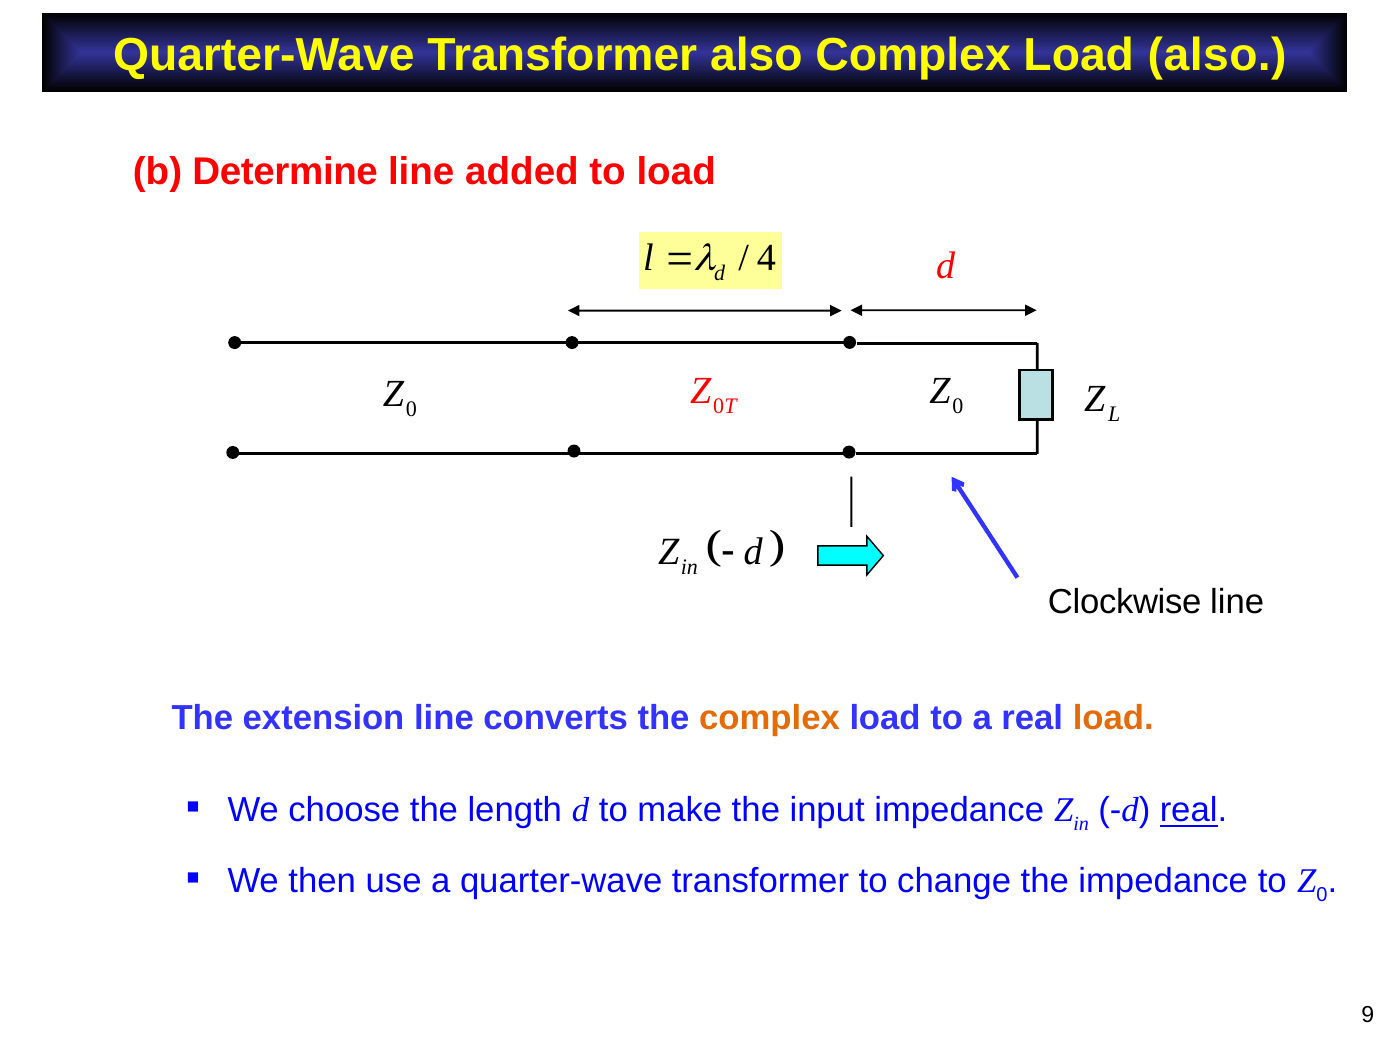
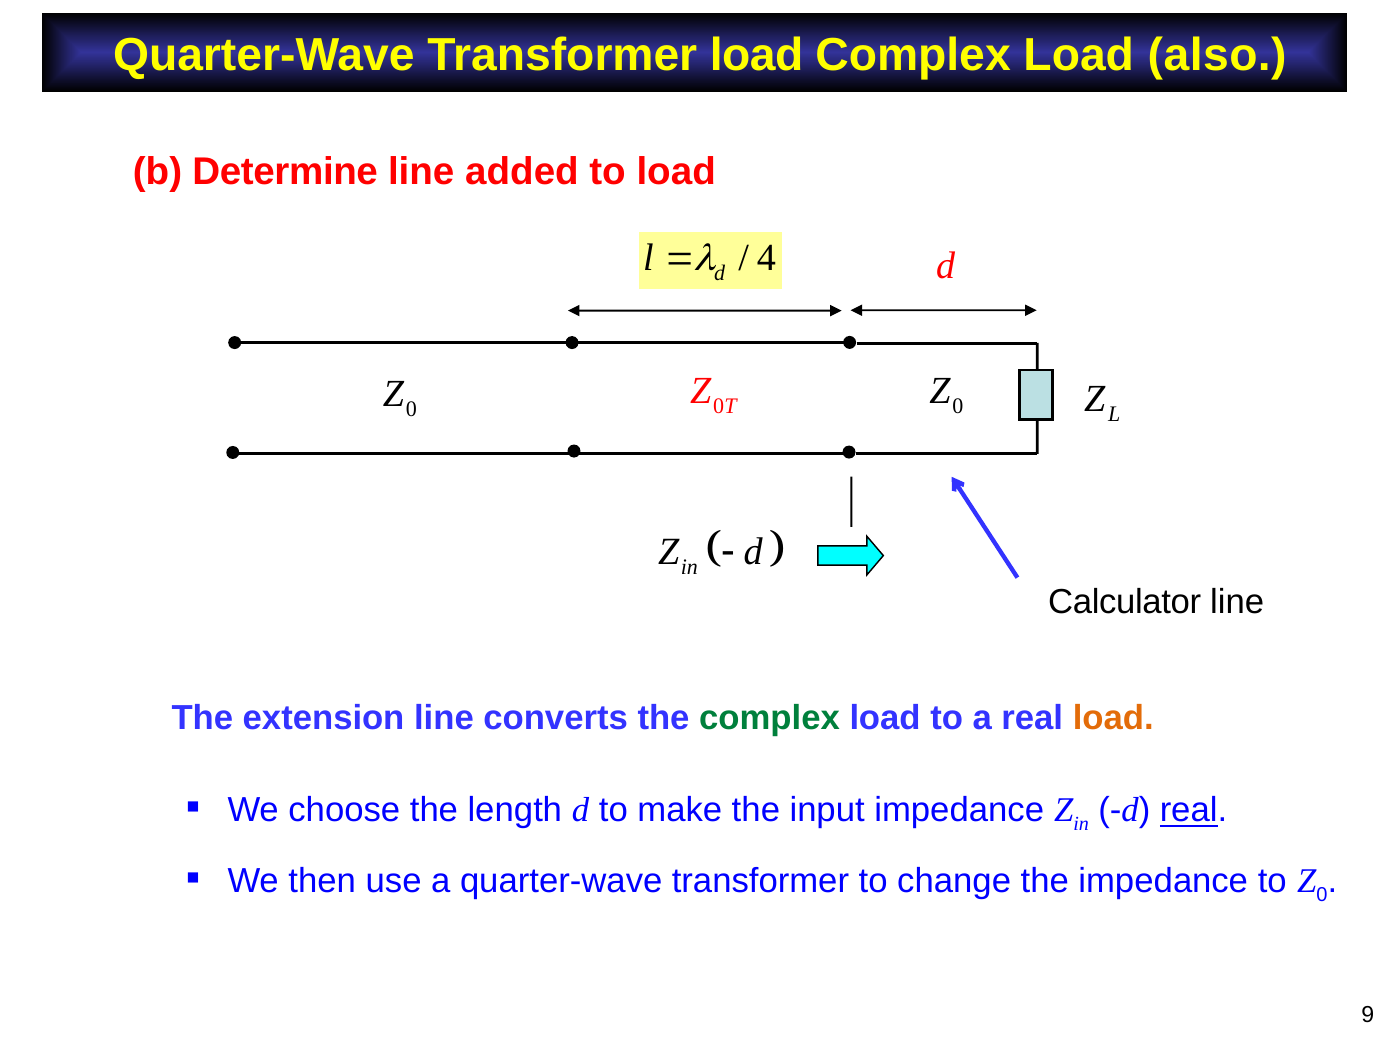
Transformer also: also -> load (757, 56)
Clockwise: Clockwise -> Calculator (1125, 602)
complex colour: orange -> green (769, 718)
